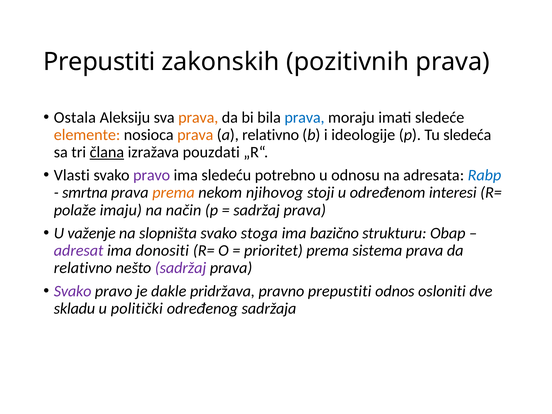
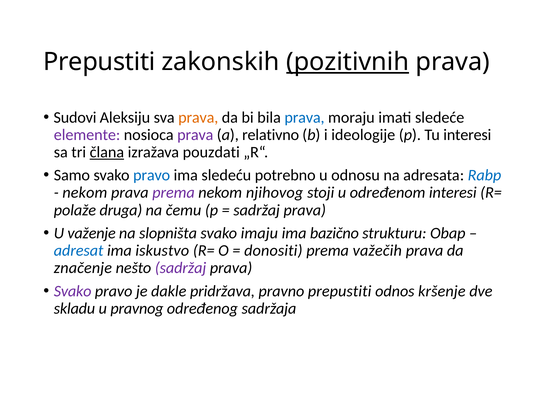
pozitivnih underline: none -> present (348, 62)
Ostala: Ostala -> Sudovi (75, 117)
elemente colour: orange -> purple (87, 135)
prava colour: orange -> purple (195, 135)
Tu sledeća: sledeća -> interesi (467, 135)
Vlasti: Vlasti -> Samo (72, 175)
pravo colour: purple -> blue (152, 175)
smrtna: smrtna -> nekom (85, 193)
prema colour: orange -> purple (173, 193)
imaju: imaju -> druga (121, 210)
način: način -> čemu (184, 210)
stoga: stoga -> imaju (259, 233)
adresat colour: purple -> blue (79, 251)
donositi: donositi -> iskustvo (162, 251)
prioritet: prioritet -> donositi (273, 251)
sistema: sistema -> važečih (377, 251)
relativno: relativno -> značenje (83, 268)
osloniti: osloniti -> kršenje (442, 291)
politički: politički -> pravnog (137, 309)
